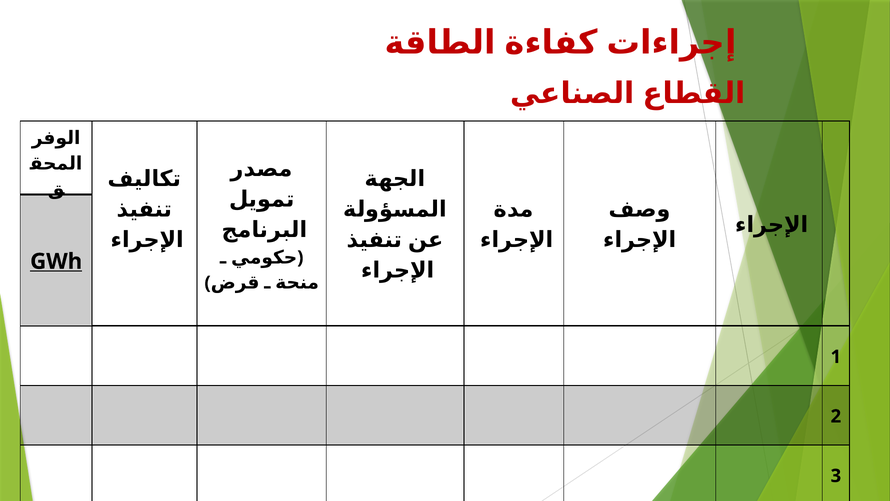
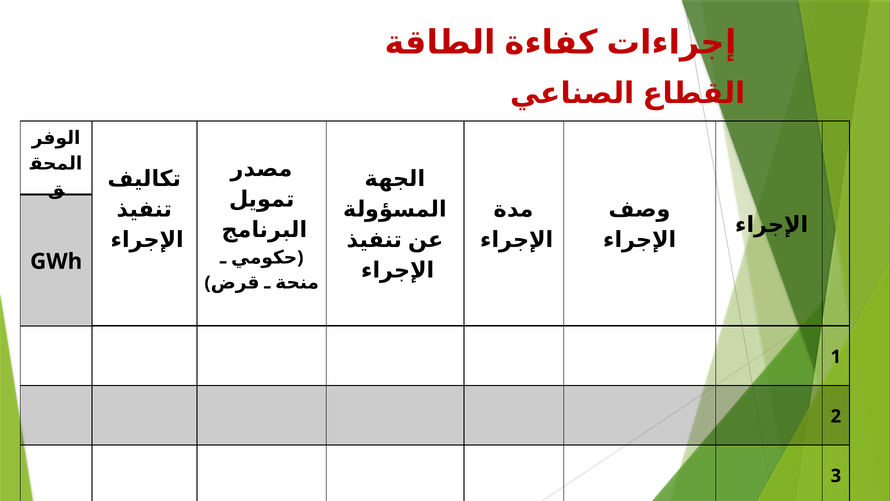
GWh underline: present -> none (56, 261)
